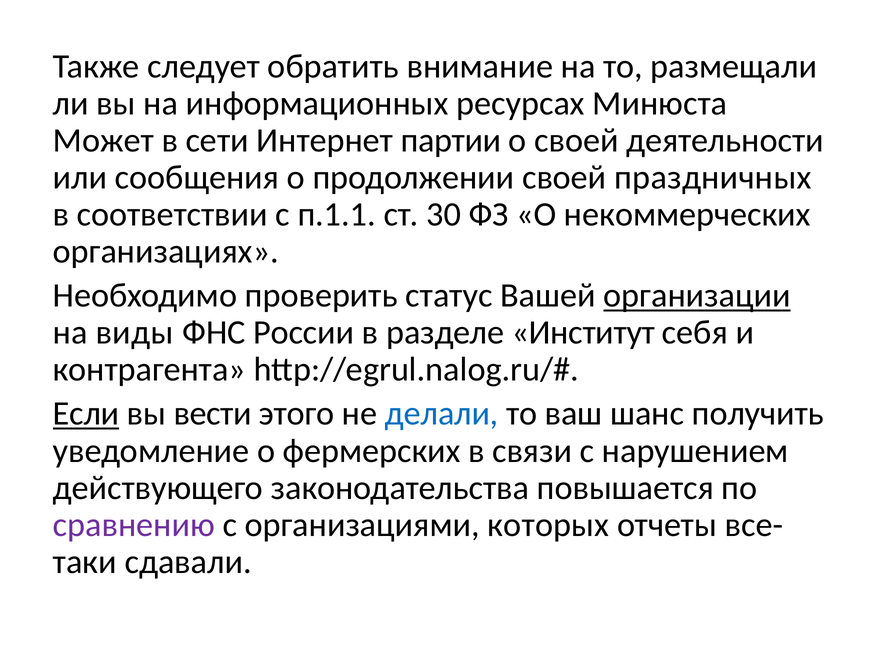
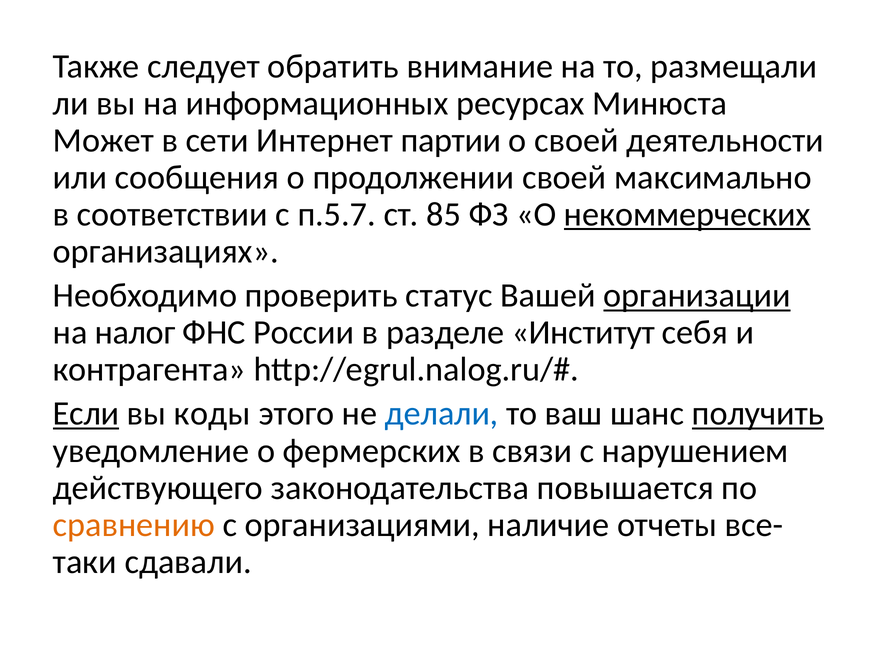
праздничных: праздничных -> максимально (713, 177)
п.1.1: п.1.1 -> п.5.7 (337, 214)
30: 30 -> 85 (444, 214)
некоммерческих underline: none -> present (687, 214)
виды: виды -> налог (135, 332)
вести: вести -> коды (212, 414)
получить underline: none -> present (758, 414)
сравнению colour: purple -> orange (134, 525)
которых: которых -> наличие (548, 525)
